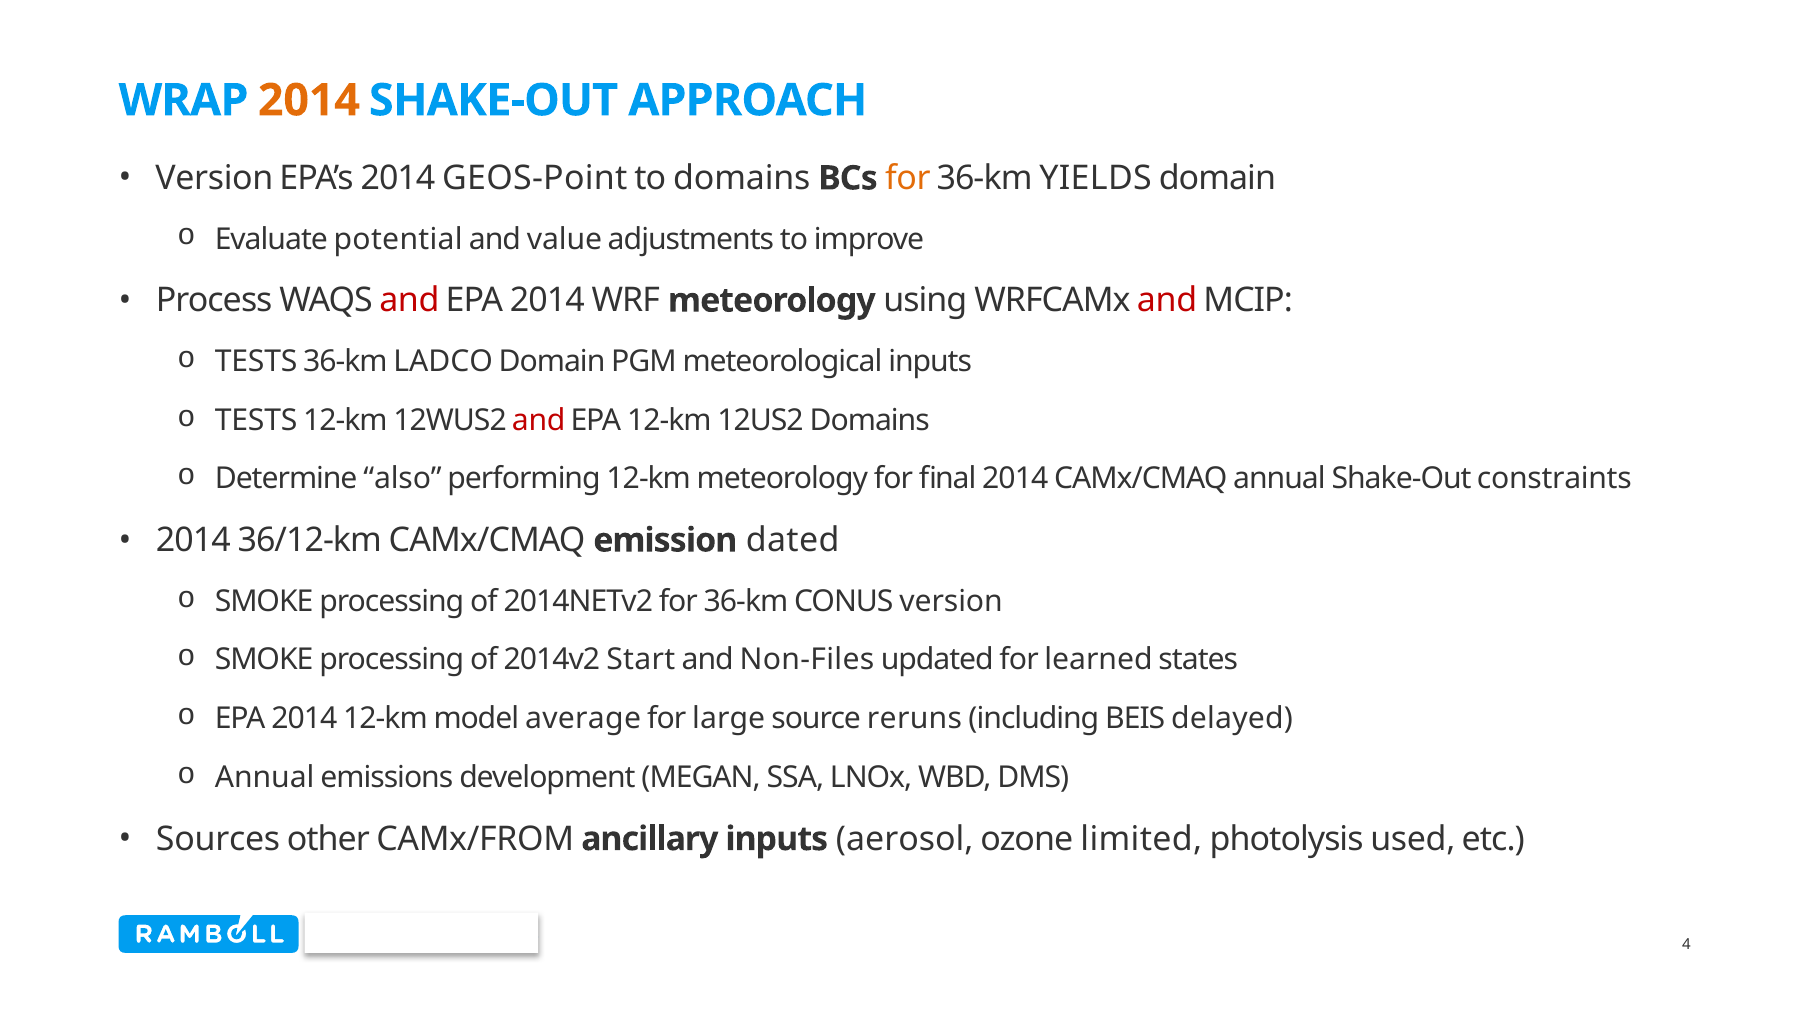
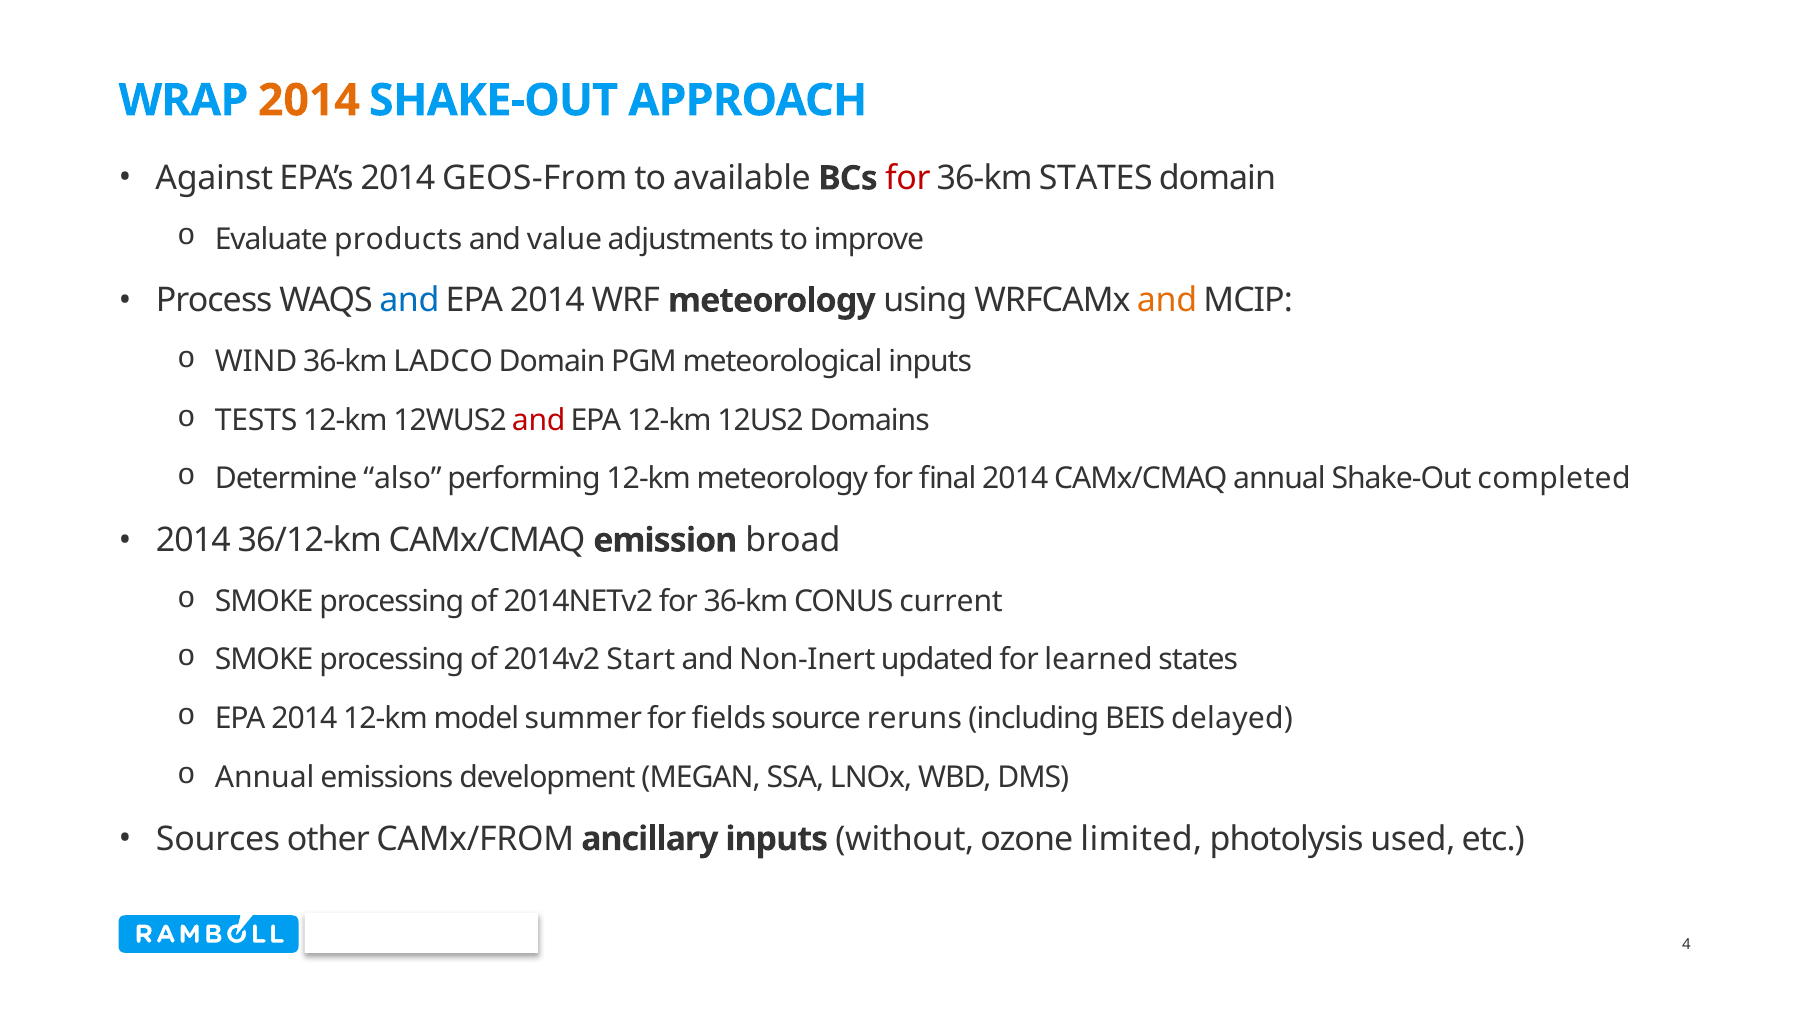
Version: Version -> Against (214, 178)
GEOS-Point: GEOS-Point -> GEOS-From (535, 178)
to domains: domains -> available (742, 178)
for colour: orange -> red (908, 178)
36-km YIELDS: YIELDS -> STATES (1096, 178)
potential: potential -> products (398, 239)
and colour: red -> blue (409, 300)
and colour: red -> orange (1167, 300)
TESTS: TESTS -> WIND (256, 361)
constraints: constraints -> completed (1554, 479)
dated: dated -> broad (793, 540)
CONUS version: version -> current (951, 601)
Non-Files: Non-Files -> Non-Inert (807, 660)
average: average -> summer (583, 718)
large: large -> fields (729, 718)
aerosol: aerosol -> without (905, 839)
